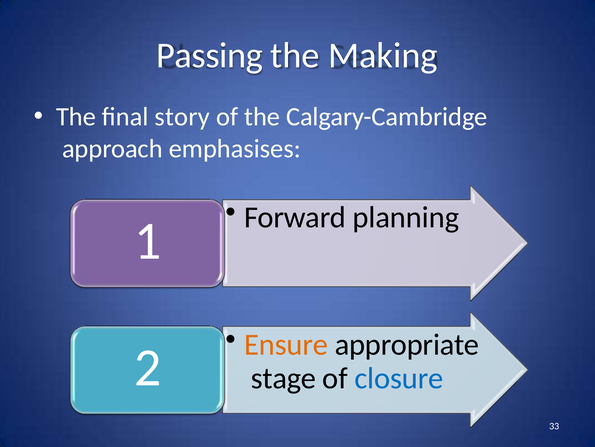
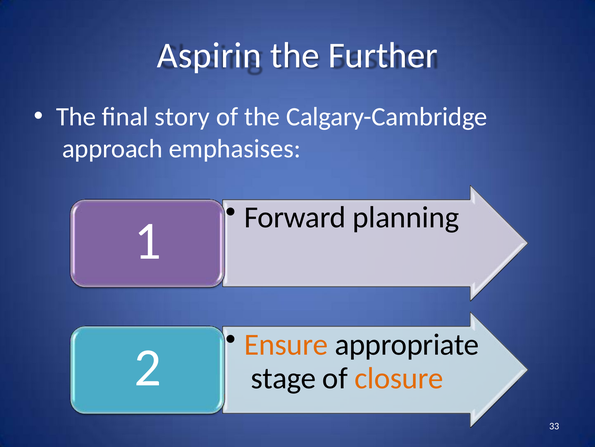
Passing: Passing -> Aspirin (209, 55)
Making: Making -> Further (383, 55)
closure colour: blue -> orange (399, 378)
